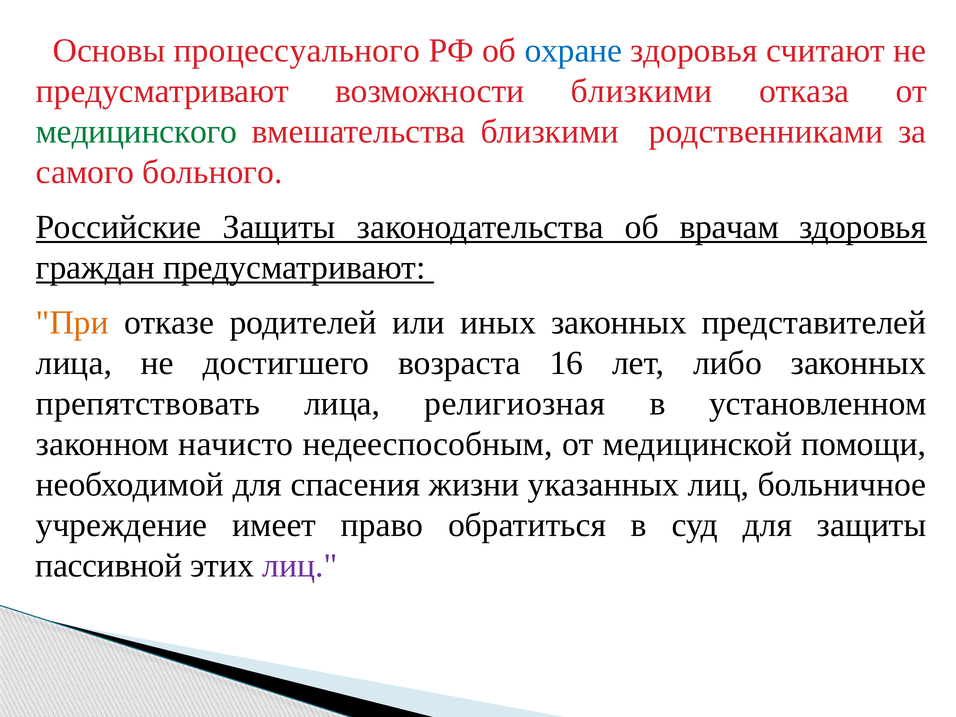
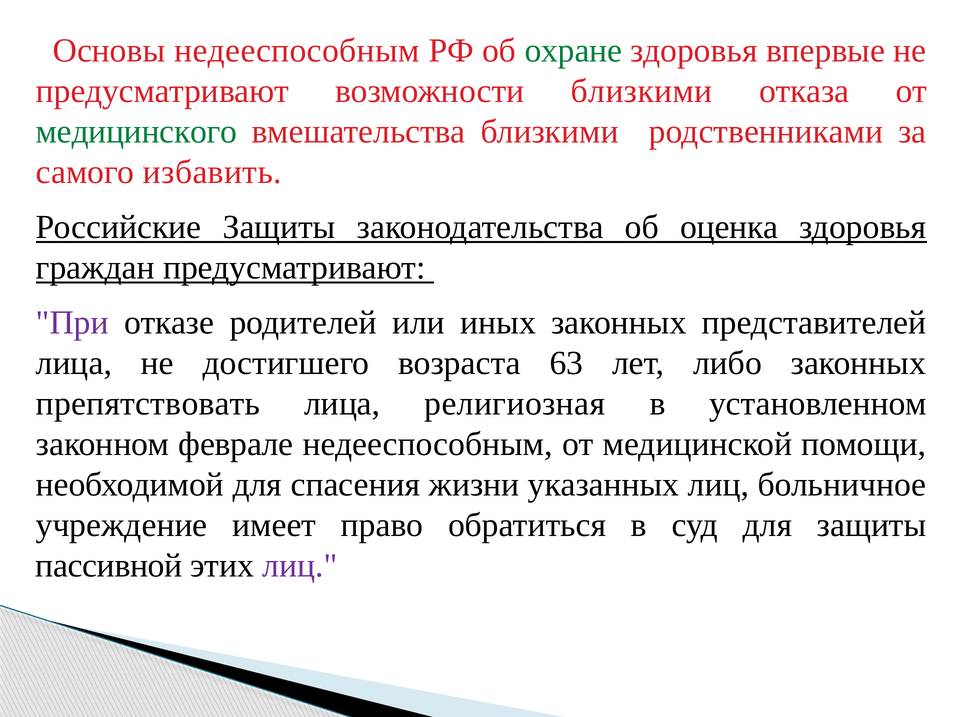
Основы процессуального: процессуального -> недееспособным (297, 51)
охране colour: blue -> green (573, 51)
считают: считают -> впервые (826, 51)
больного: больного -> избавить (212, 172)
врачам: врачам -> оценка (729, 227)
При colour: orange -> purple (72, 323)
16: 16 -> 63 (566, 363)
начисто: начисто -> феврале (236, 444)
